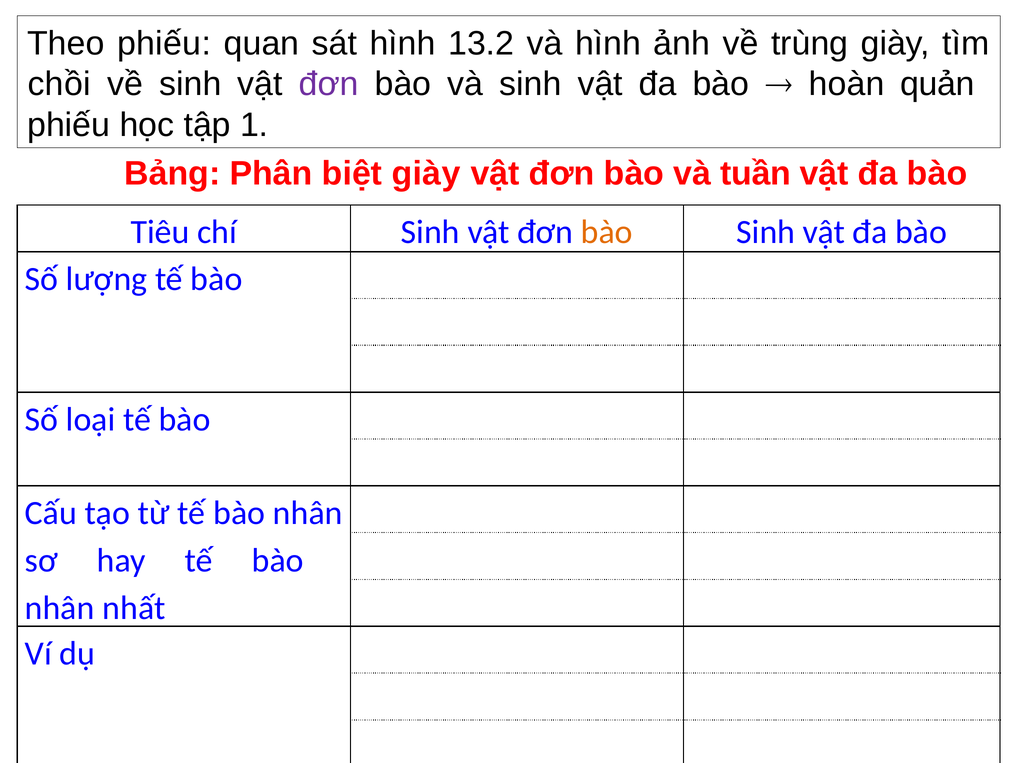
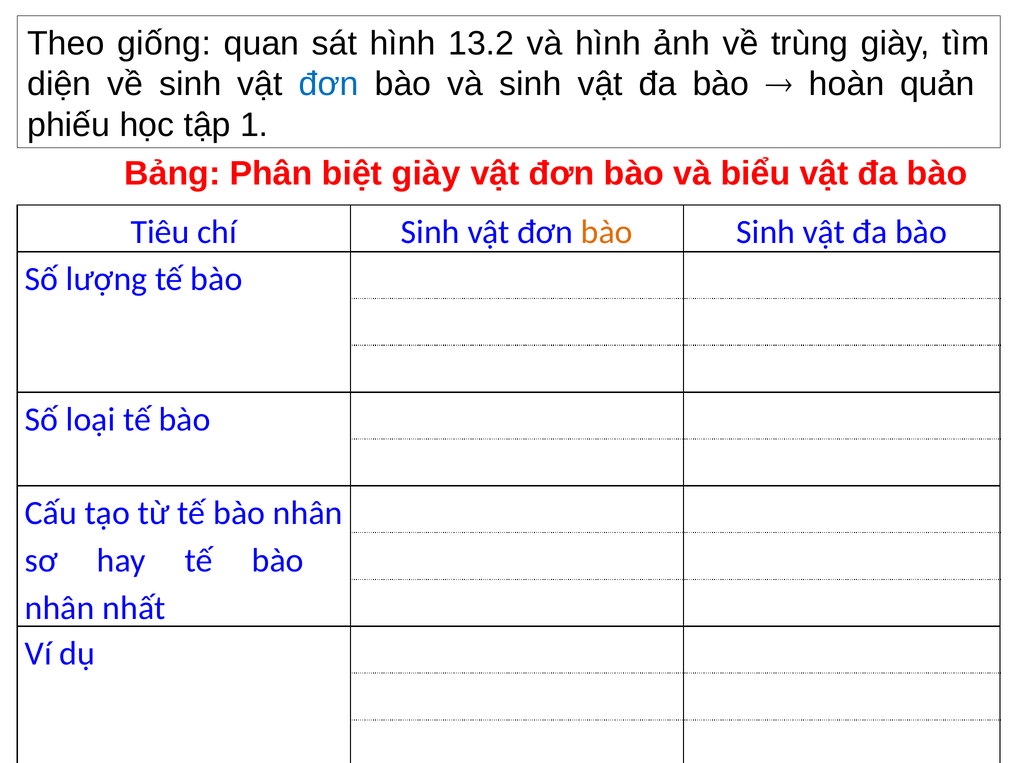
Theo phiếu: phiếu -> giống (164, 44)
chồi: chồi -> diện (59, 84)
đơn colour: purple -> blue (329, 84)
tuần: tuần -> biểu (755, 174)
